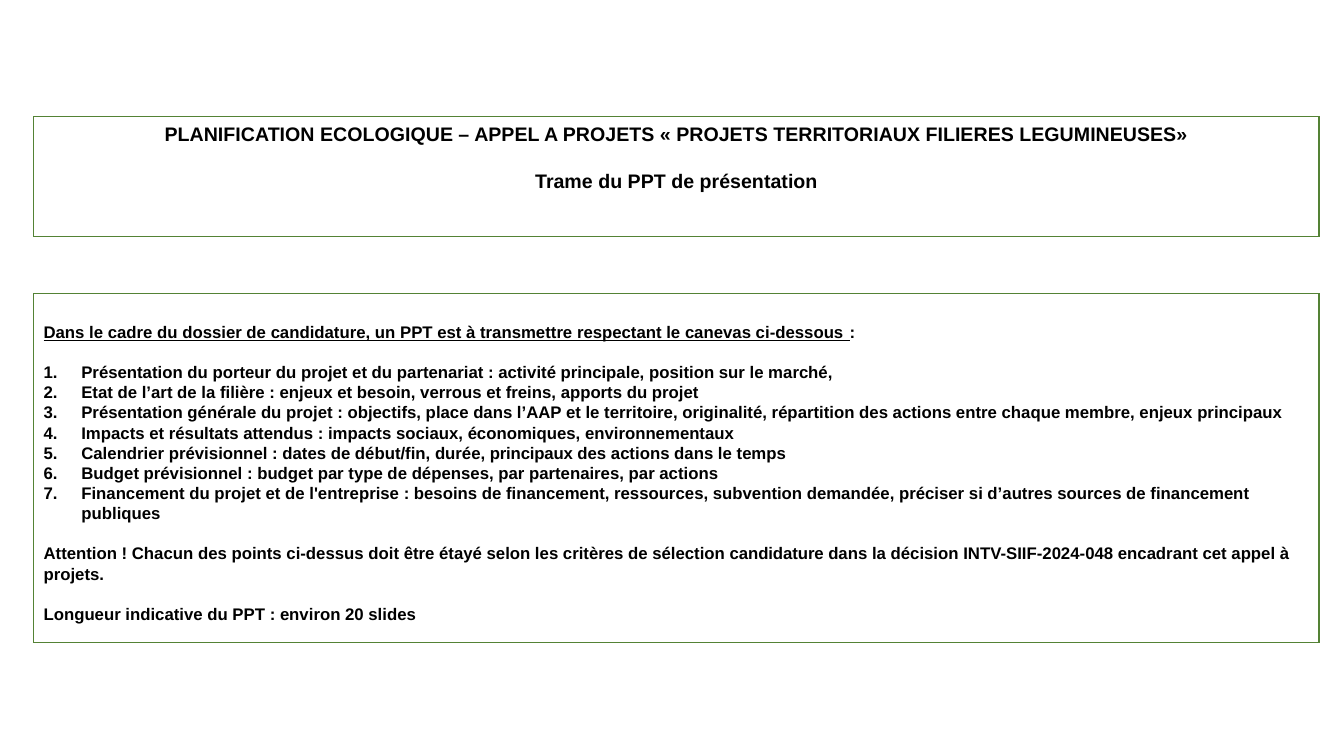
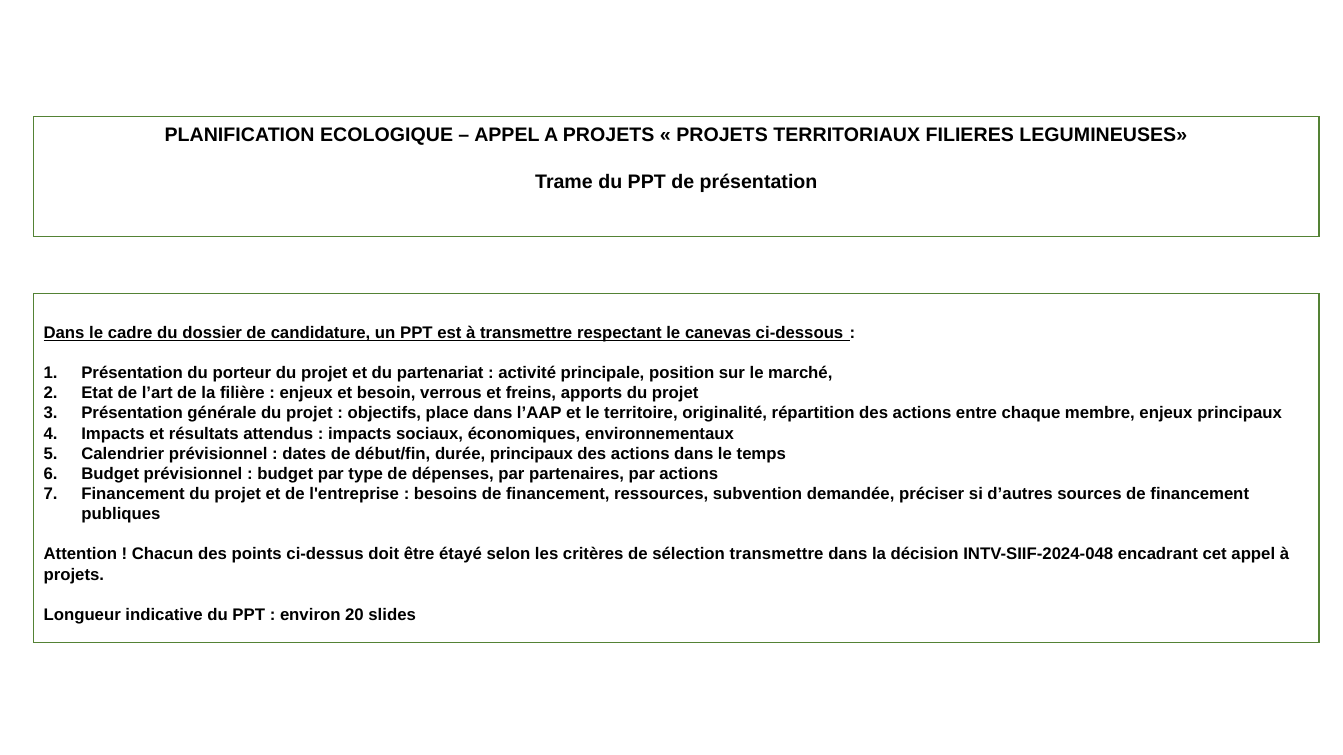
sélection candidature: candidature -> transmettre (777, 555)
